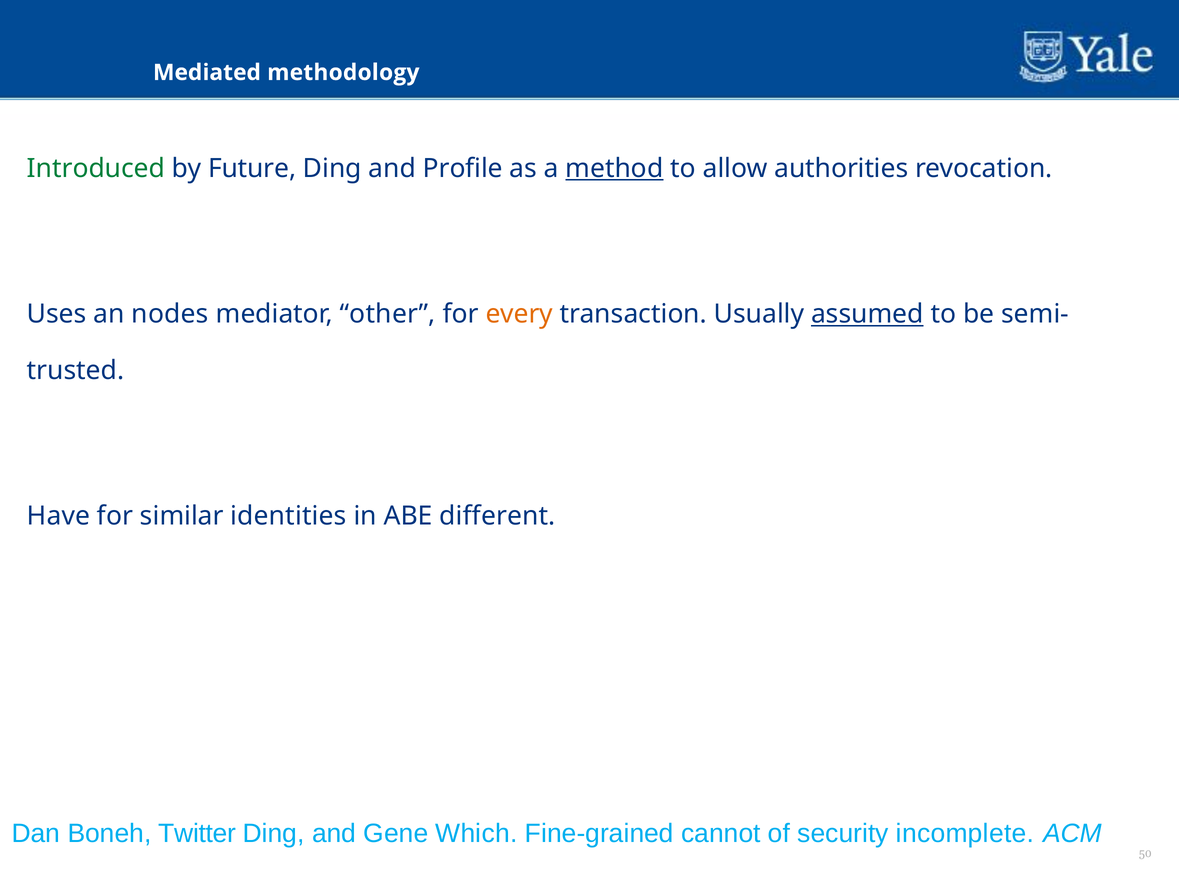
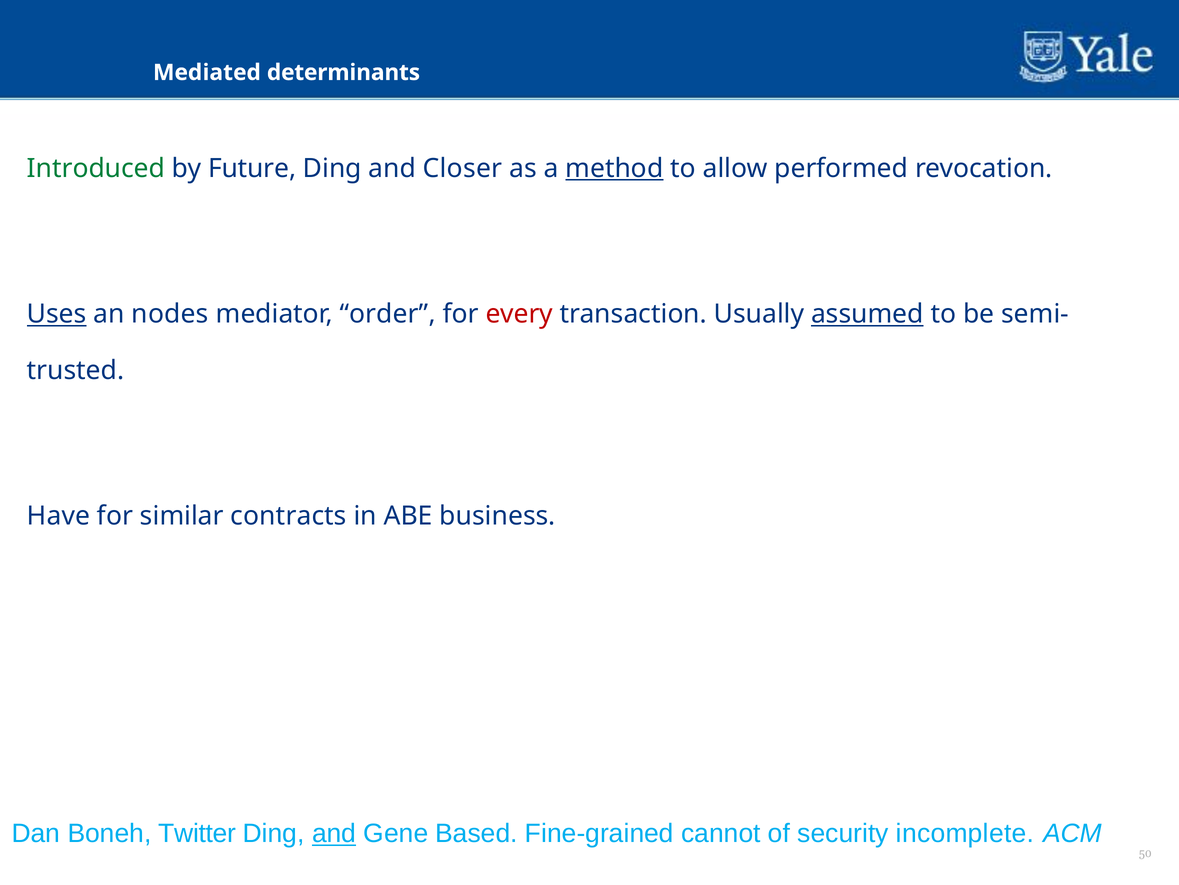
methodology: methodology -> determinants (343, 72)
Profile: Profile -> Closer (463, 168)
authorities: authorities -> performed (841, 168)
Uses underline: none -> present (57, 314)
other: other -> order (388, 314)
every colour: orange -> red (519, 314)
identities: identities -> contracts (289, 516)
different: different -> business (497, 516)
and underline: none -> present (334, 833)
Which: Which -> Based (476, 833)
